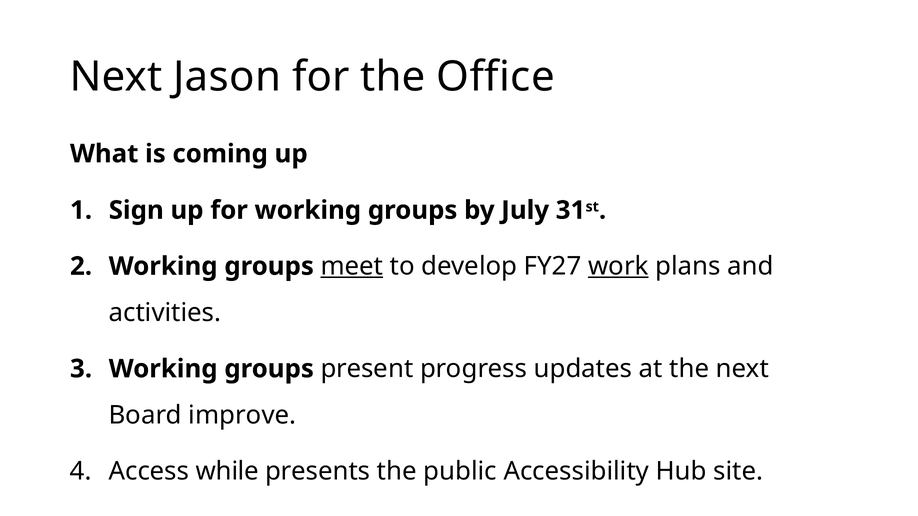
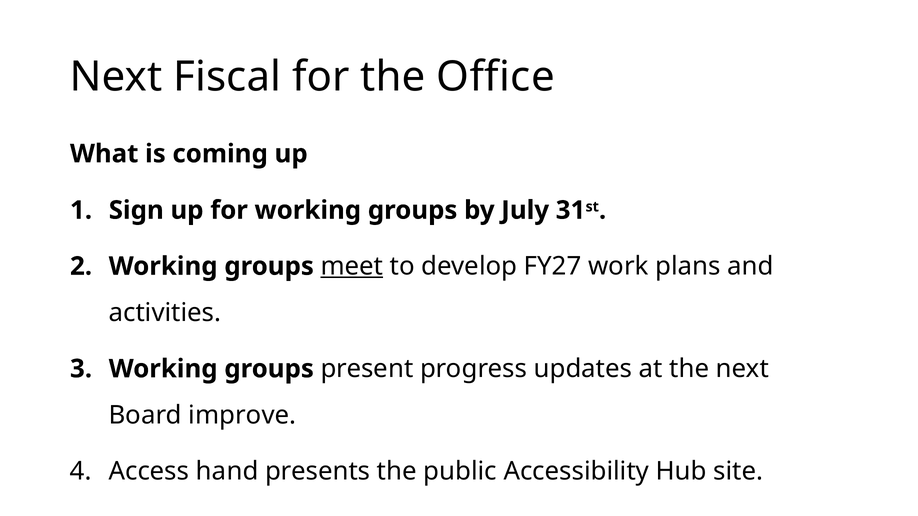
Jason: Jason -> Fiscal (227, 77)
work underline: present -> none (618, 266)
while: while -> hand (227, 472)
